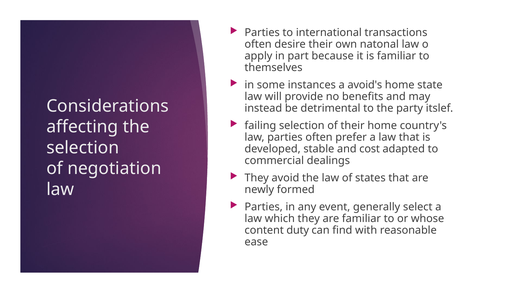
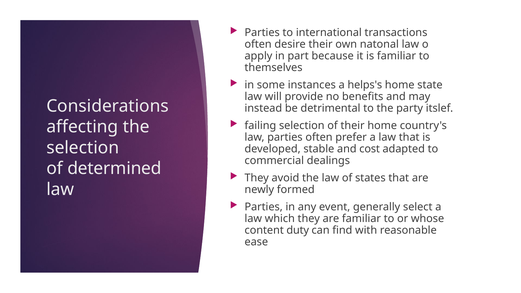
avoid's: avoid's -> helps's (365, 85)
negotiation: negotiation -> determined (114, 169)
